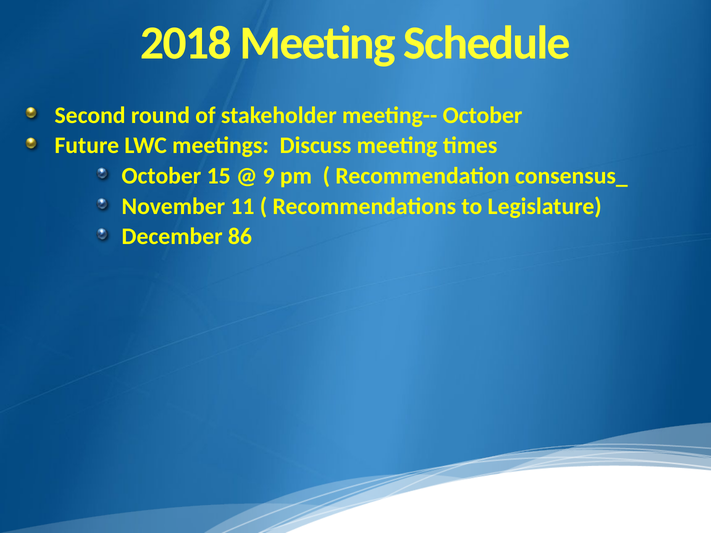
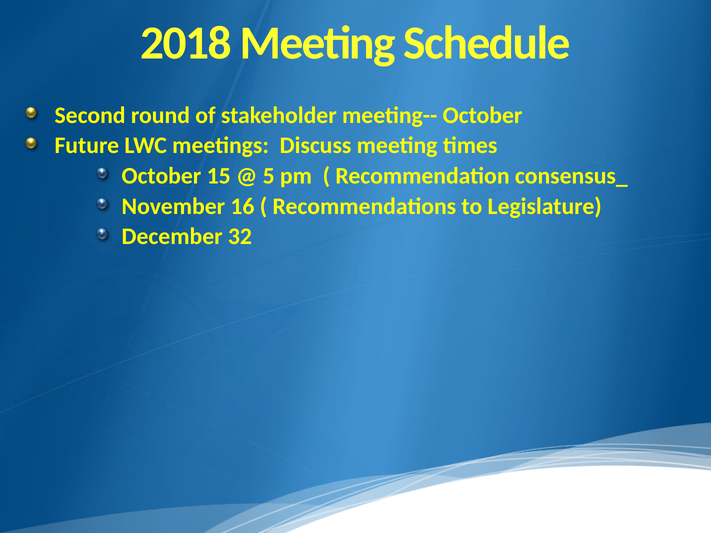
9: 9 -> 5 (269, 176)
11: 11 -> 16 (242, 206)
86: 86 -> 32 (240, 237)
